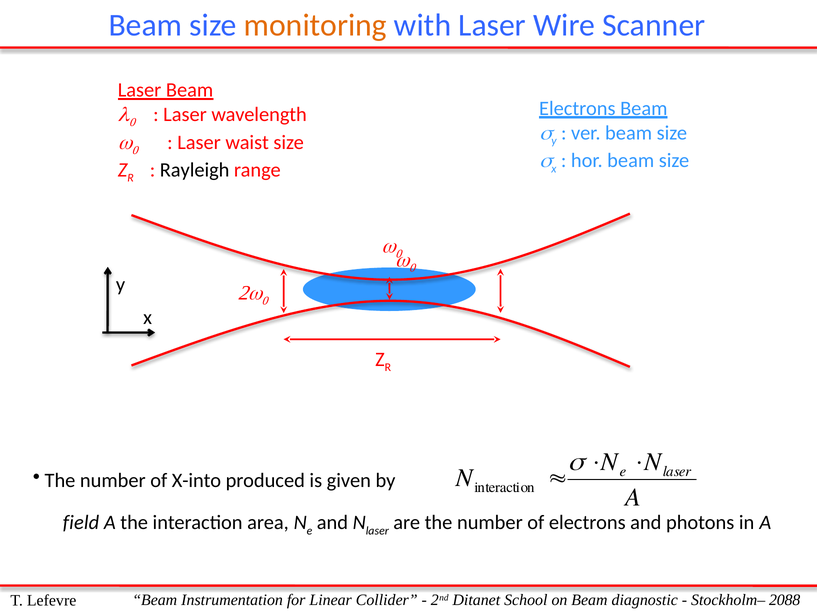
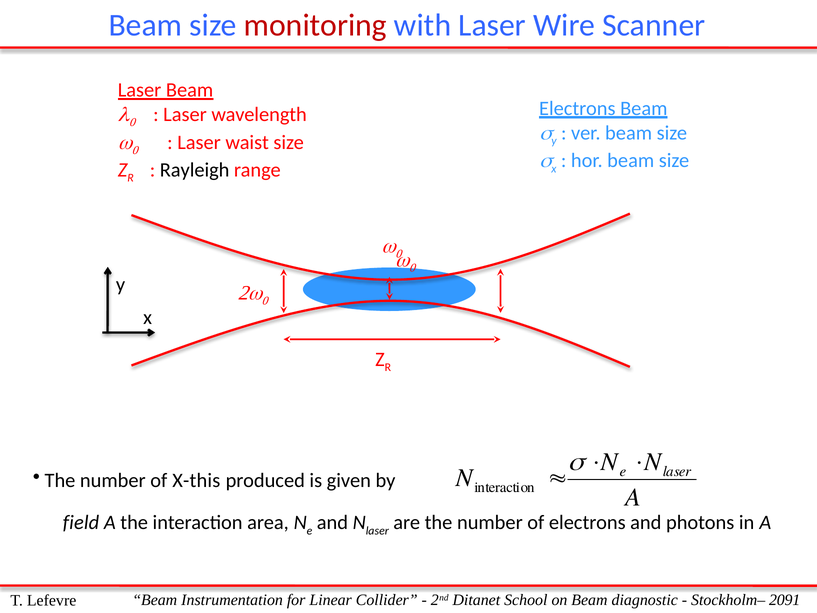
monitoring colour: orange -> red (315, 25)
X-into: X-into -> X-this (196, 480)
2088: 2088 -> 2091 (785, 600)
